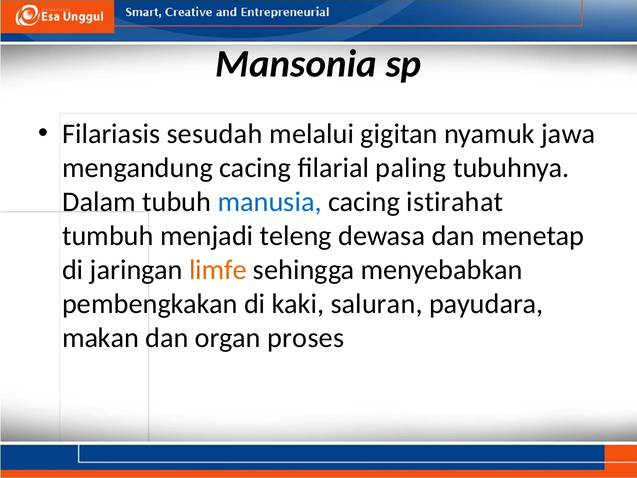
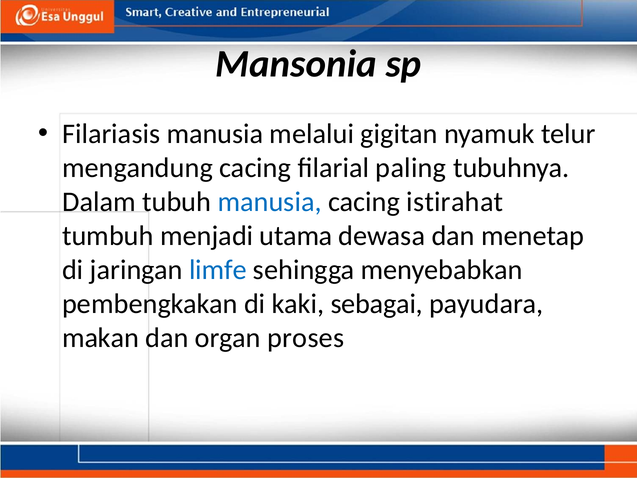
Filariasis sesudah: sesudah -> manusia (215, 134)
jawa: jawa -> telur (568, 134)
teleng: teleng -> utama (296, 236)
limfe colour: orange -> blue (218, 270)
saluran: saluran -> sebagai (377, 304)
